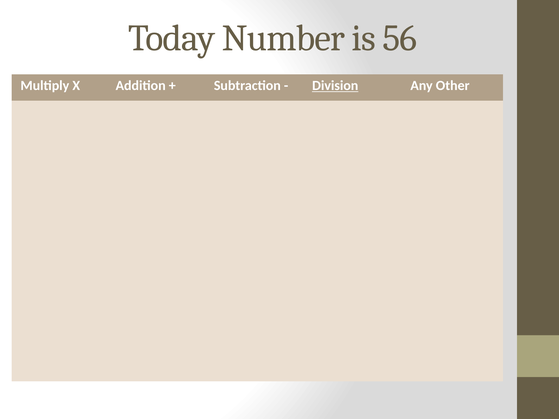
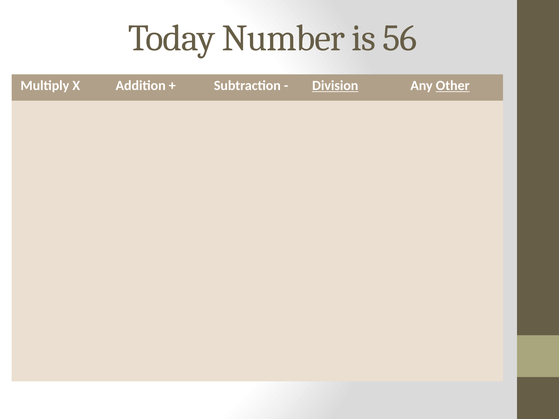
Other underline: none -> present (453, 86)
